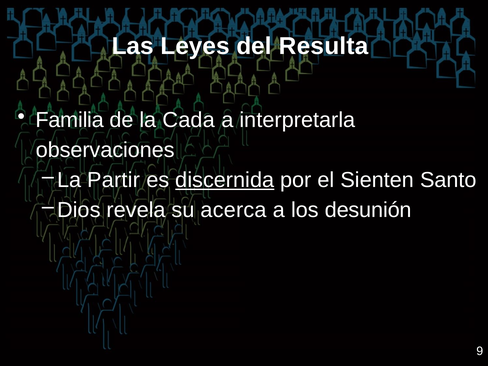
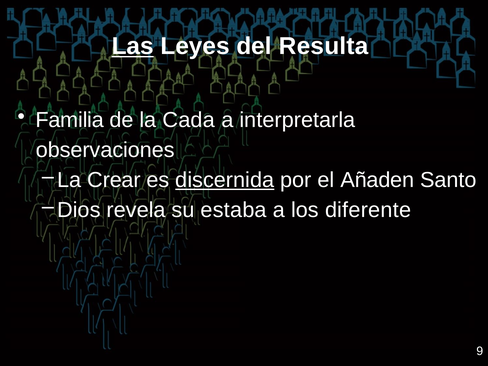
Las underline: none -> present (133, 46)
Partir: Partir -> Crear (114, 180)
Sienten: Sienten -> Añaden (377, 180)
acerca: acerca -> estaba (234, 210)
desunión: desunión -> diferente (368, 210)
